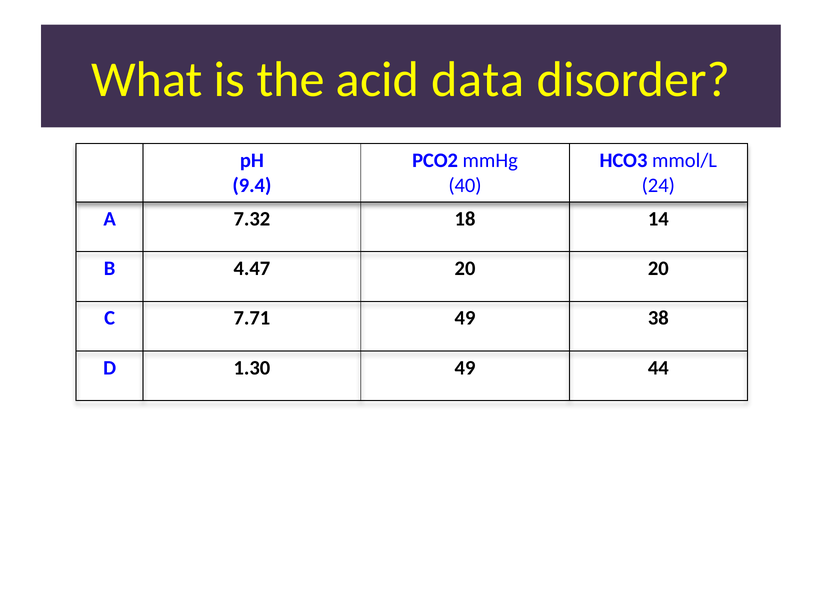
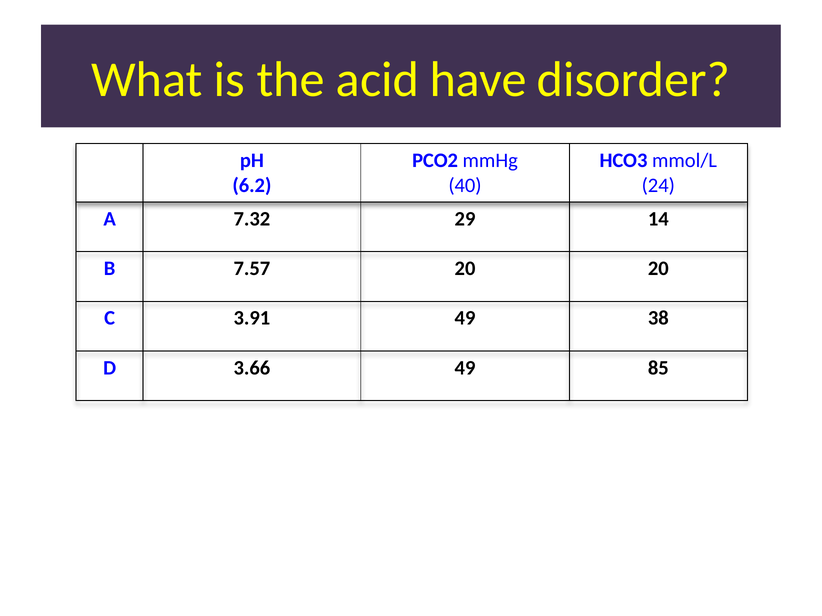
data: data -> have (478, 80)
9.4: 9.4 -> 6.2 (252, 186)
18: 18 -> 29 (465, 219)
4.47: 4.47 -> 7.57 (252, 269)
7.71: 7.71 -> 3.91 (252, 318)
1.30: 1.30 -> 3.66 (252, 368)
44: 44 -> 85 (658, 368)
